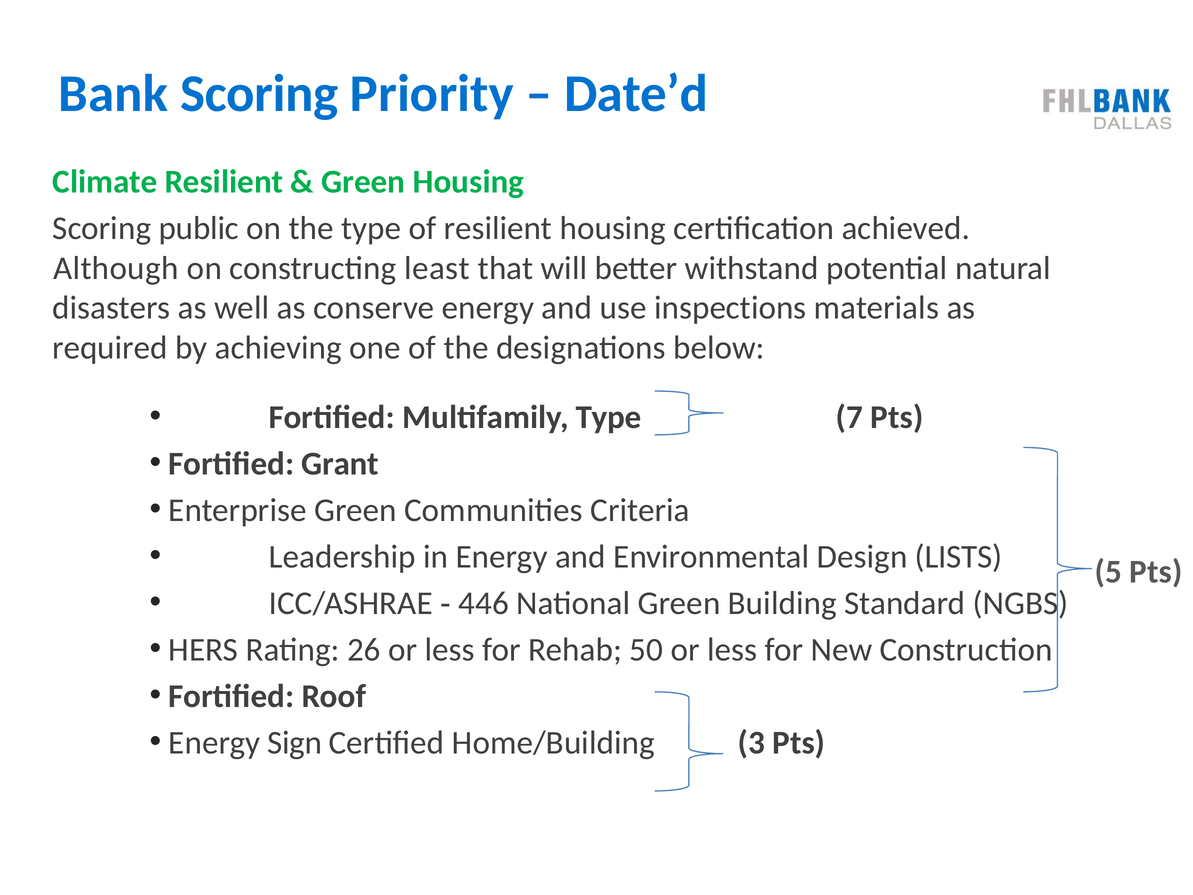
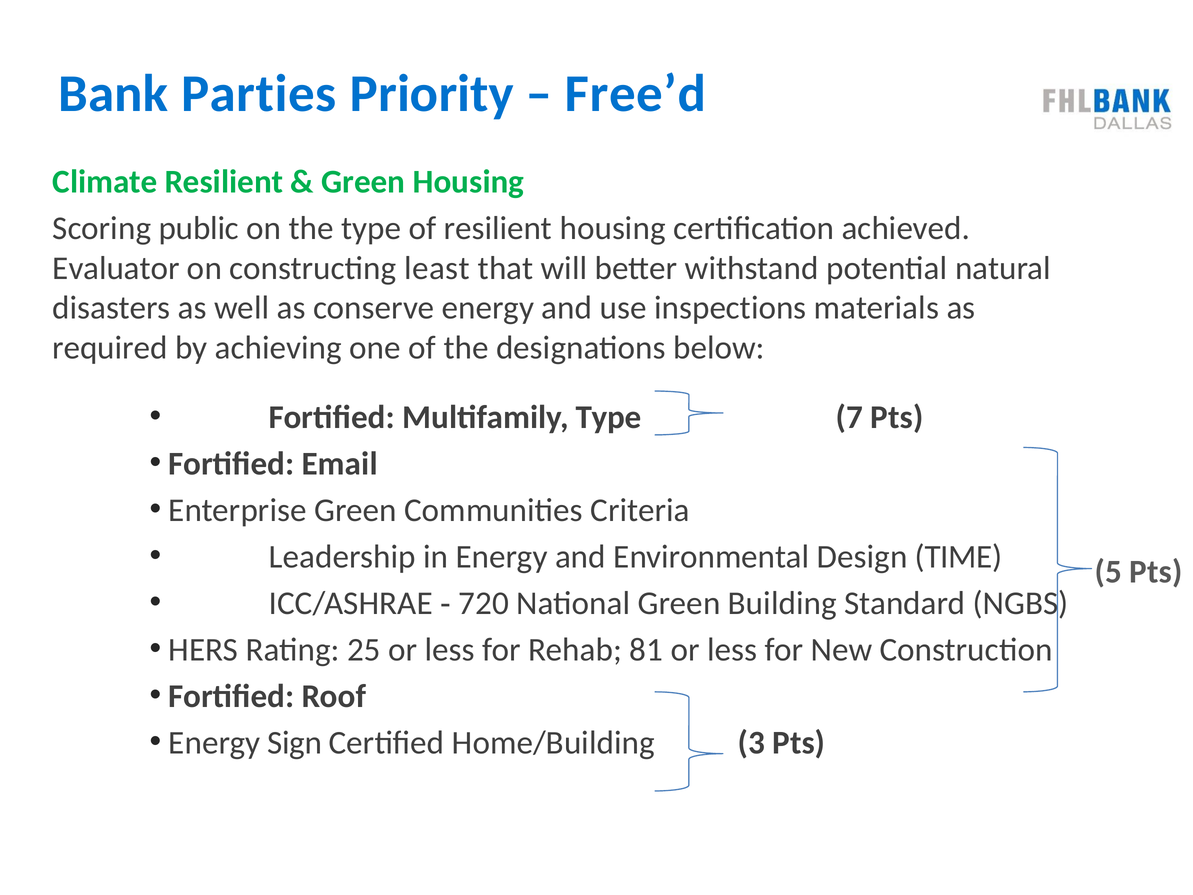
Bank Scoring: Scoring -> Parties (259, 94)
Date’d: Date’d -> Free’d (635, 94)
Although: Although -> Evaluator (116, 268)
Grant: Grant -> Email (340, 464)
LISTS: LISTS -> TIME (959, 557)
446: 446 -> 720 (484, 603)
26: 26 -> 25 (364, 650)
50: 50 -> 81 (646, 650)
